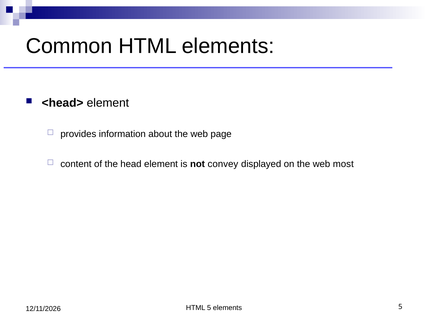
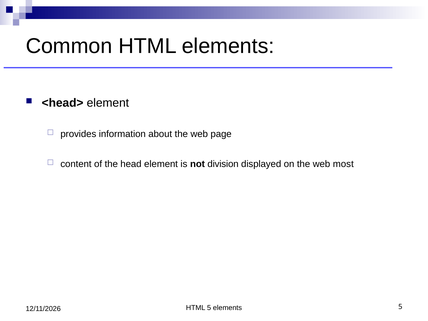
convey: convey -> division (223, 164)
